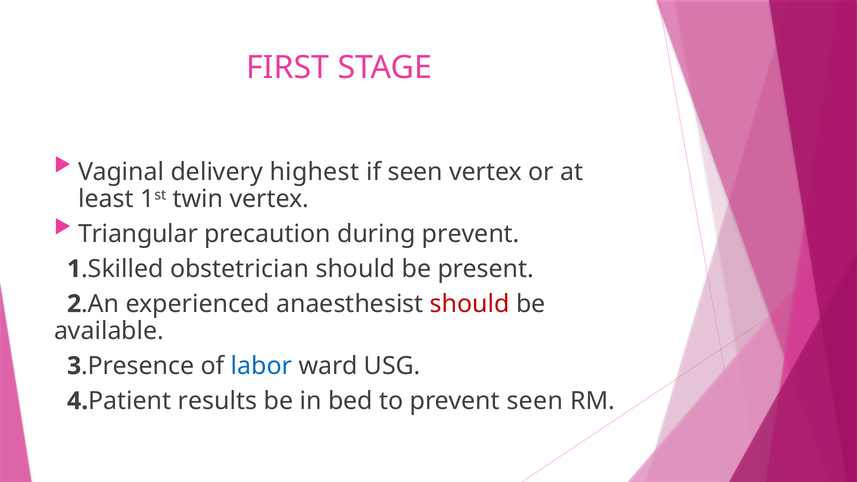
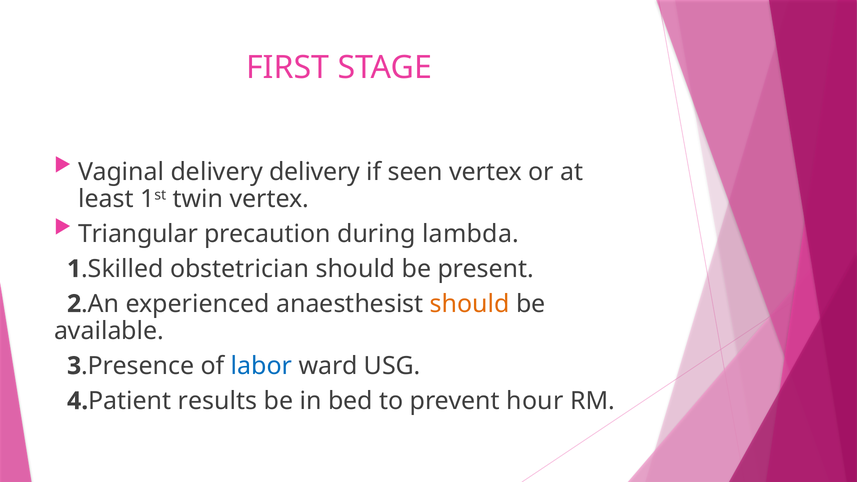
delivery highest: highest -> delivery (315, 172)
during prevent: prevent -> lambda (471, 234)
should colour: red -> orange (470, 304)
prevent seen: seen -> hour (535, 401)
